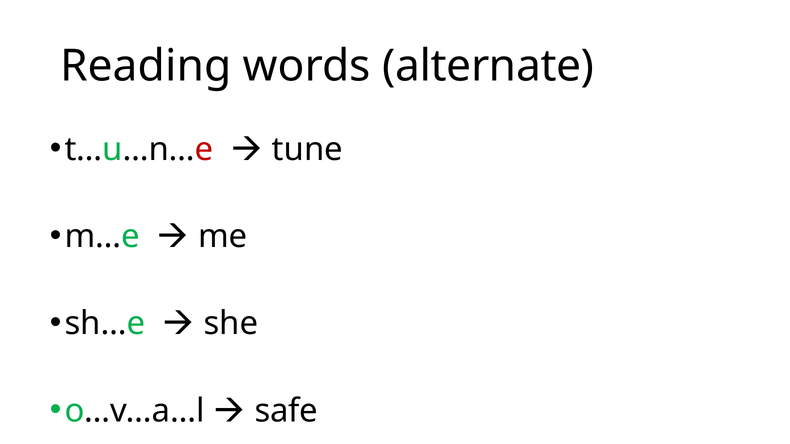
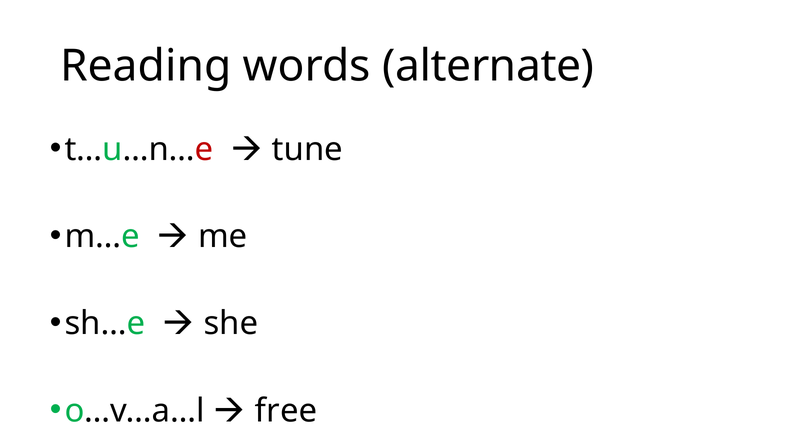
safe: safe -> free (286, 411)
